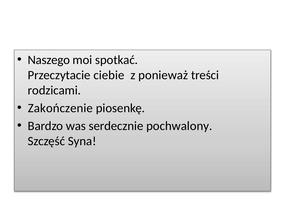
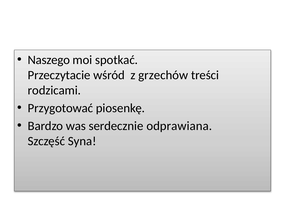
ciebie: ciebie -> wśród (109, 75)
ponieważ: ponieważ -> grzechów (163, 75)
Zakończenie: Zakończenie -> Przygotować (60, 108)
pochwalony: pochwalony -> odprawiana (179, 126)
